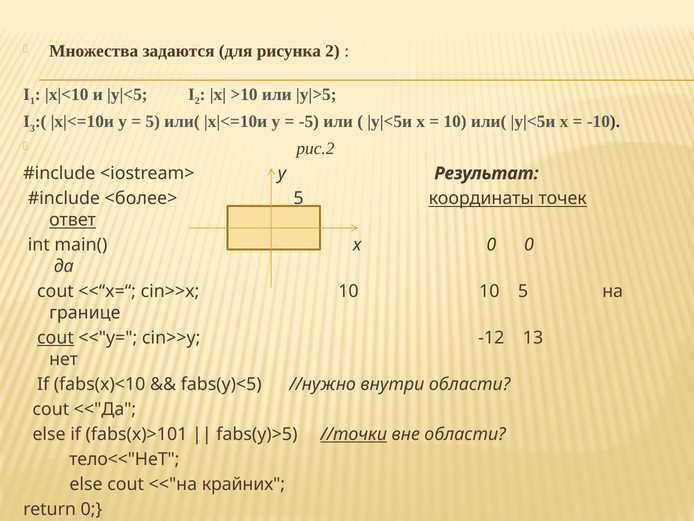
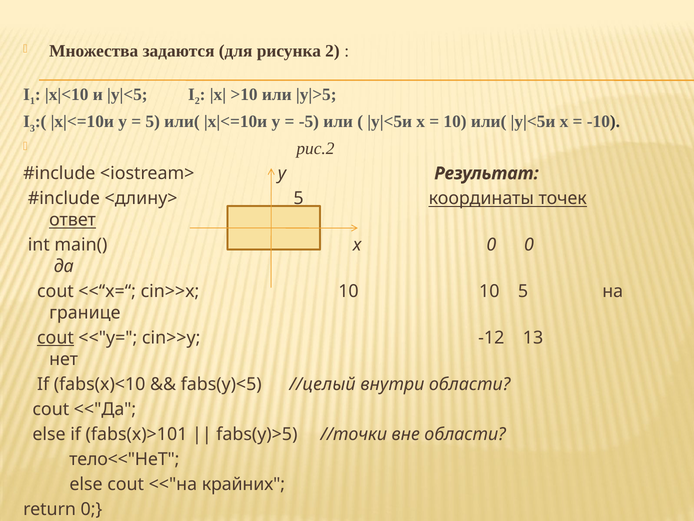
<более>: <более> -> <длину> (141, 198)
//нужно: //нужно -> //целый (323, 384)
//точки underline: present -> none (354, 434)
